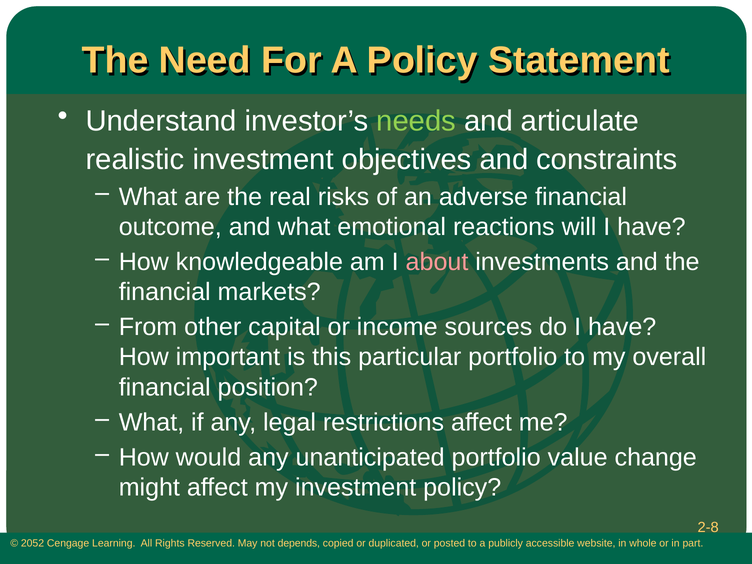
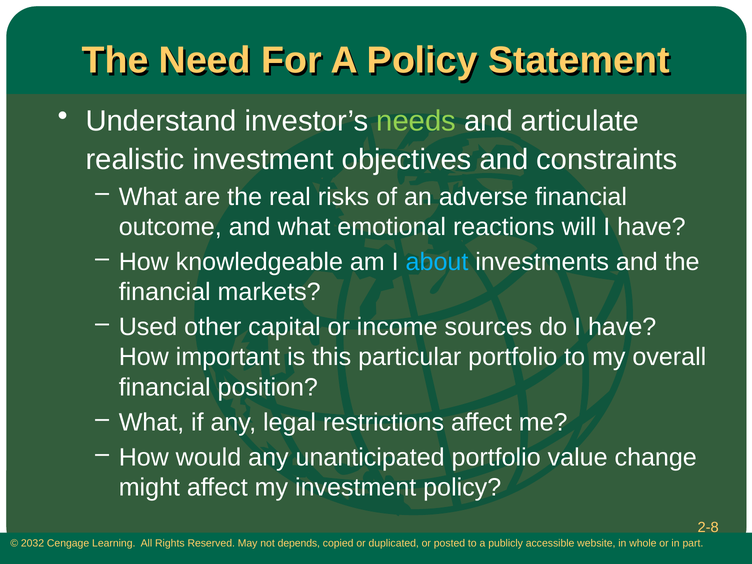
about colour: pink -> light blue (437, 262)
From: From -> Used (148, 327)
2052: 2052 -> 2032 (33, 543)
